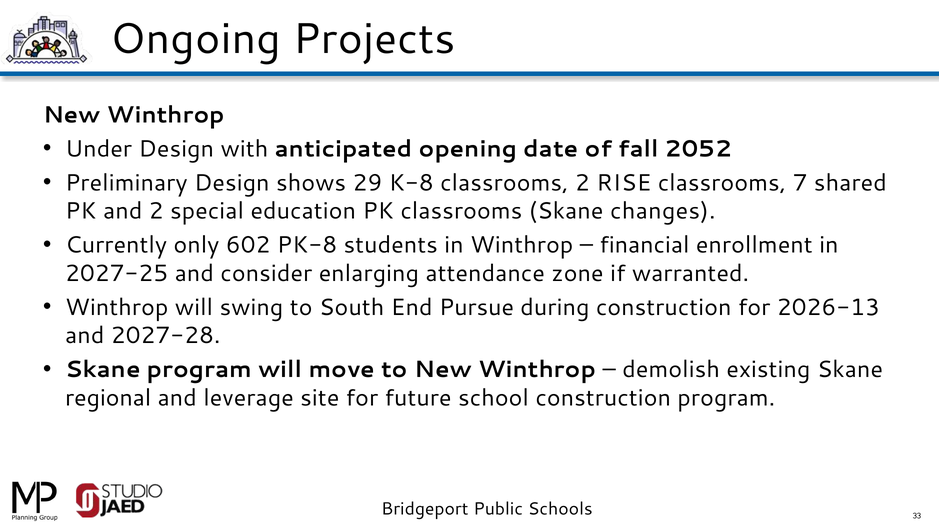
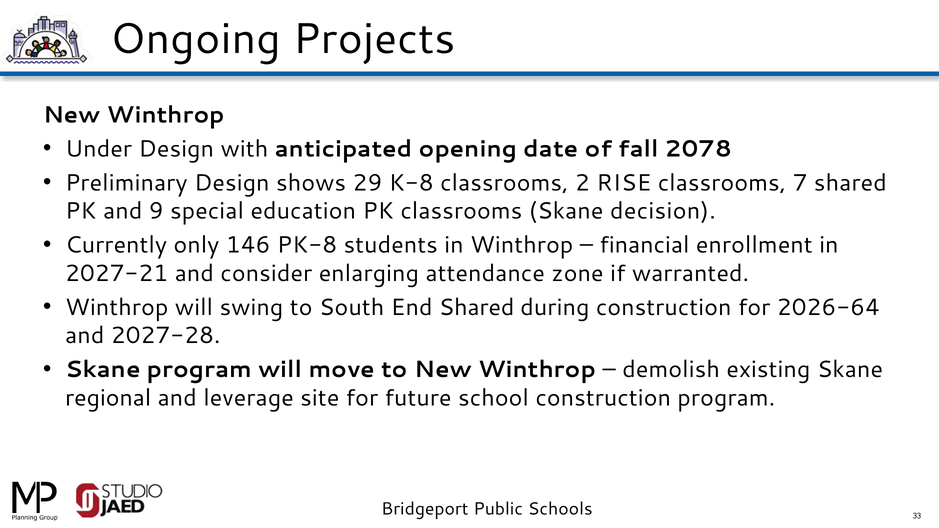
2052: 2052 -> 2078 (698, 149)
and 2: 2 -> 9 (156, 211)
changes: changes -> decision (663, 211)
602: 602 -> 146 (248, 245)
2027-25: 2027-25 -> 2027-21 (117, 274)
End Pursue: Pursue -> Shared (477, 308)
2026-13: 2026-13 -> 2026-64 (828, 308)
